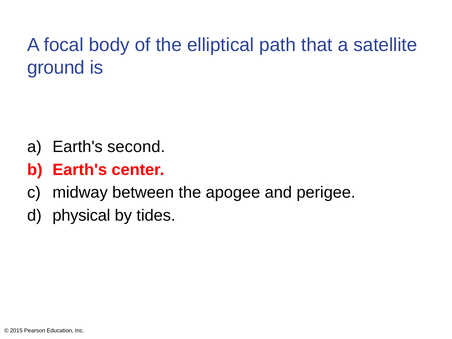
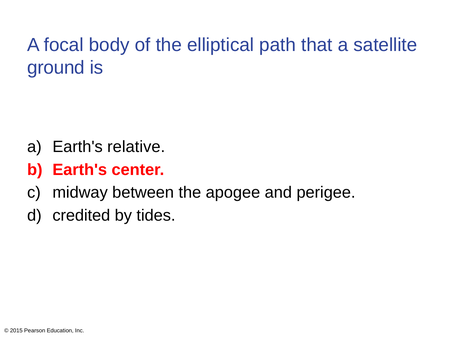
second: second -> relative (136, 147)
physical: physical -> credited (81, 215)
